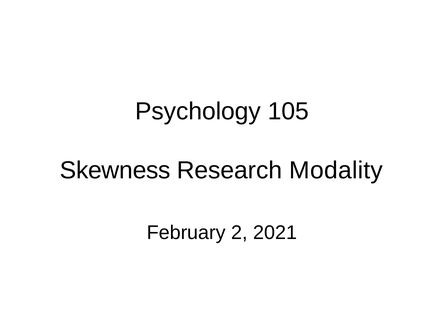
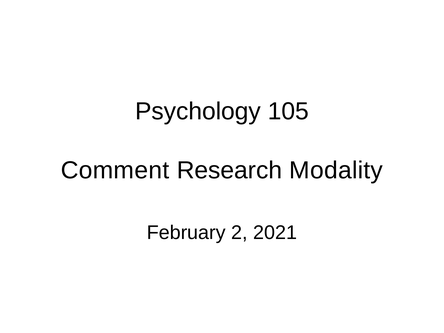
Skewness: Skewness -> Comment (115, 170)
